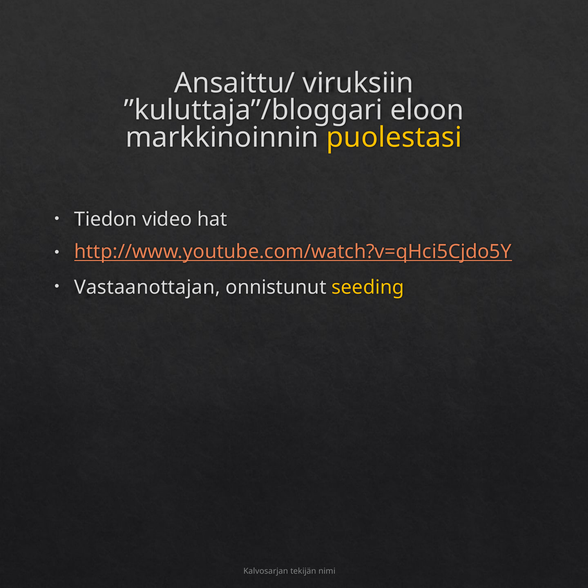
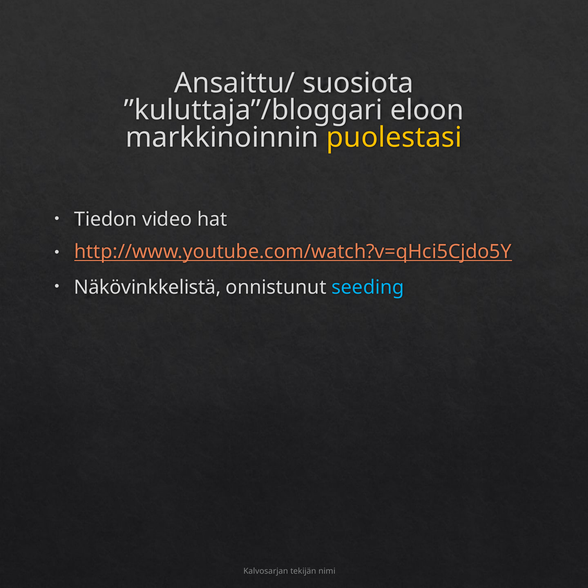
viruksiin: viruksiin -> suosiota (358, 83)
Vastaanottajan: Vastaanottajan -> Näkövinkkelistä (147, 287)
seeding colour: yellow -> light blue (368, 287)
